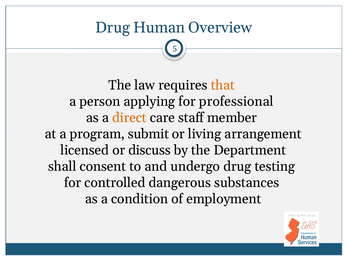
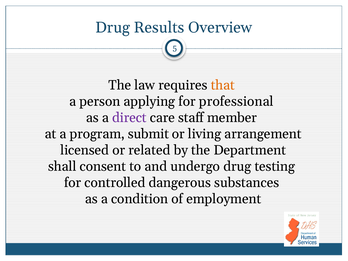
Human: Human -> Results (159, 28)
direct colour: orange -> purple (129, 118)
discuss: discuss -> related (149, 150)
